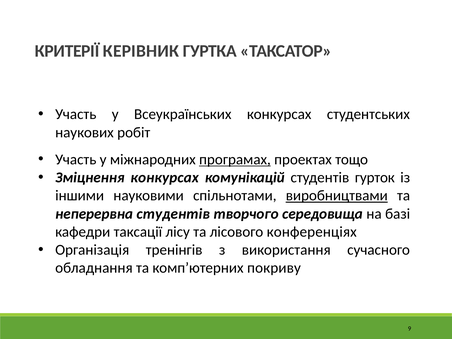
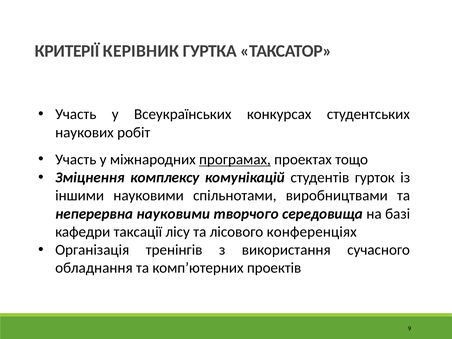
Зміцнення конкурсах: конкурсах -> комплексу (165, 178)
виробництвами underline: present -> none (337, 196)
неперервна студентів: студентів -> науковими (173, 214)
покриву: покриву -> проектів (274, 268)
